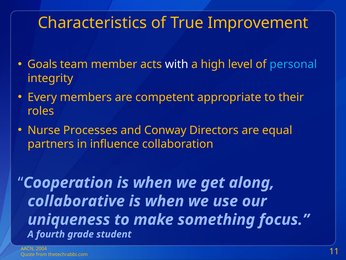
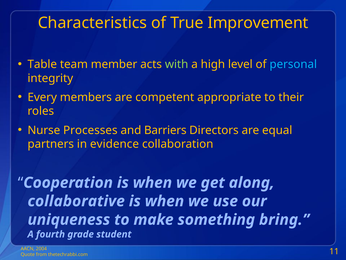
Goals: Goals -> Table (42, 64)
with colour: white -> light green (177, 64)
Conway: Conway -> Barriers (165, 130)
influence: influence -> evidence (115, 144)
focus: focus -> bring (284, 219)
